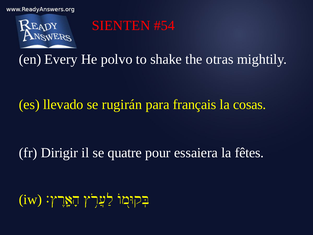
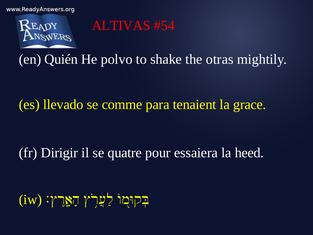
SIENTEN: SIENTEN -> ALTIVAS (121, 25)
Every: Every -> Quién (61, 59)
rugirán: rugirán -> comme (122, 104)
français: français -> tenaient (195, 104)
cosas: cosas -> grace (250, 104)
fêtes: fêtes -> heed (249, 153)
